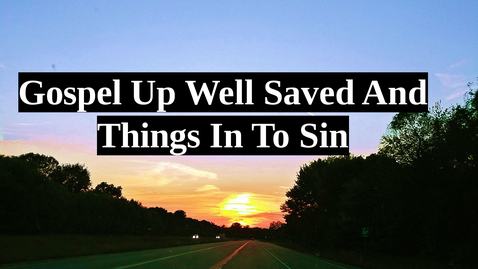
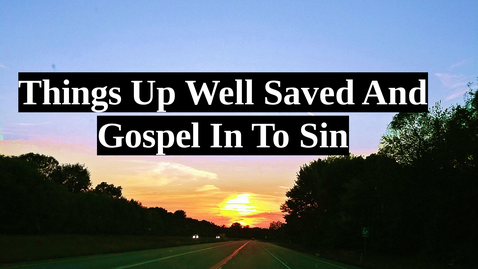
Gospel: Gospel -> Things (70, 93)
Things: Things -> Gospel (149, 136)
